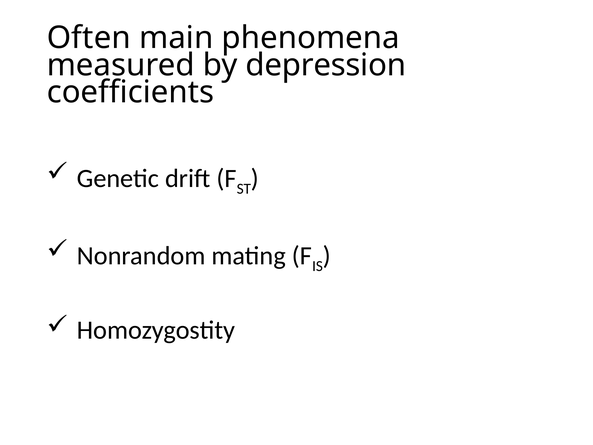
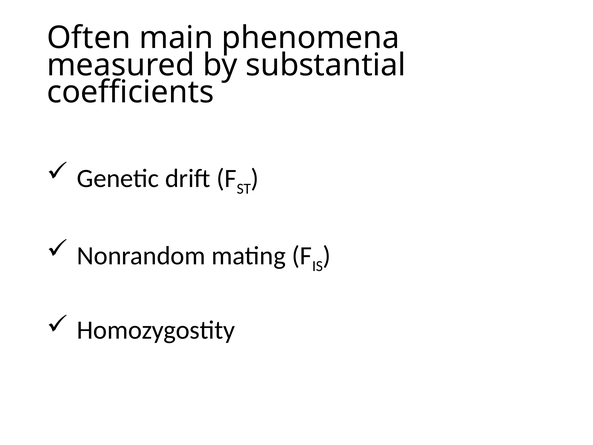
depression: depression -> substantial (326, 65)
